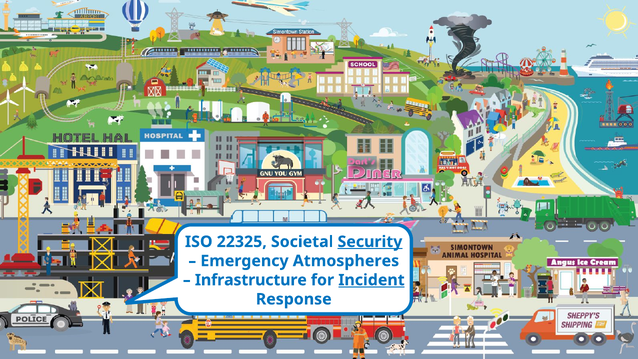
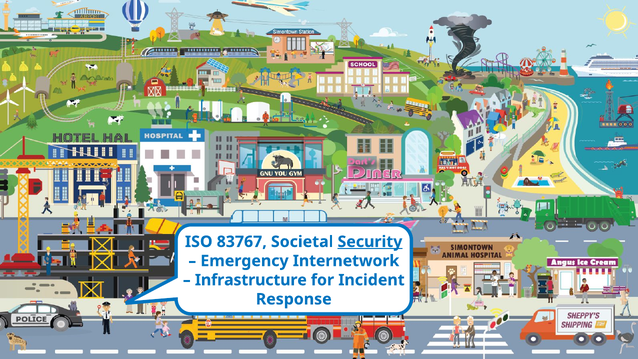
22325: 22325 -> 83767 (242, 242)
Atmospheres: Atmospheres -> Internetwork (346, 261)
Incident underline: present -> none (371, 280)
